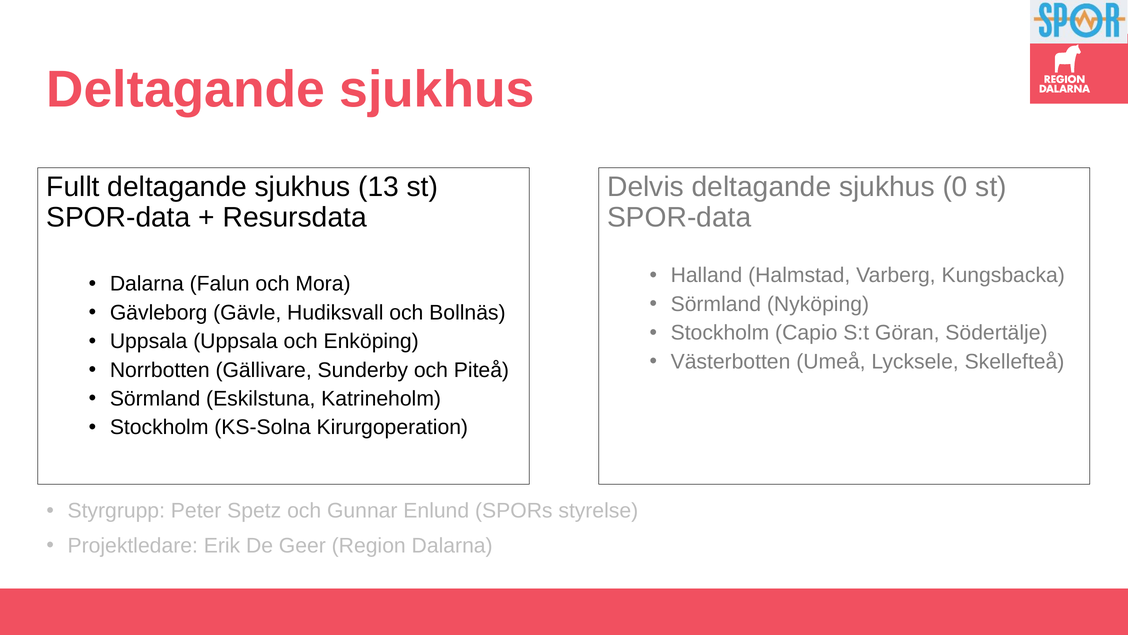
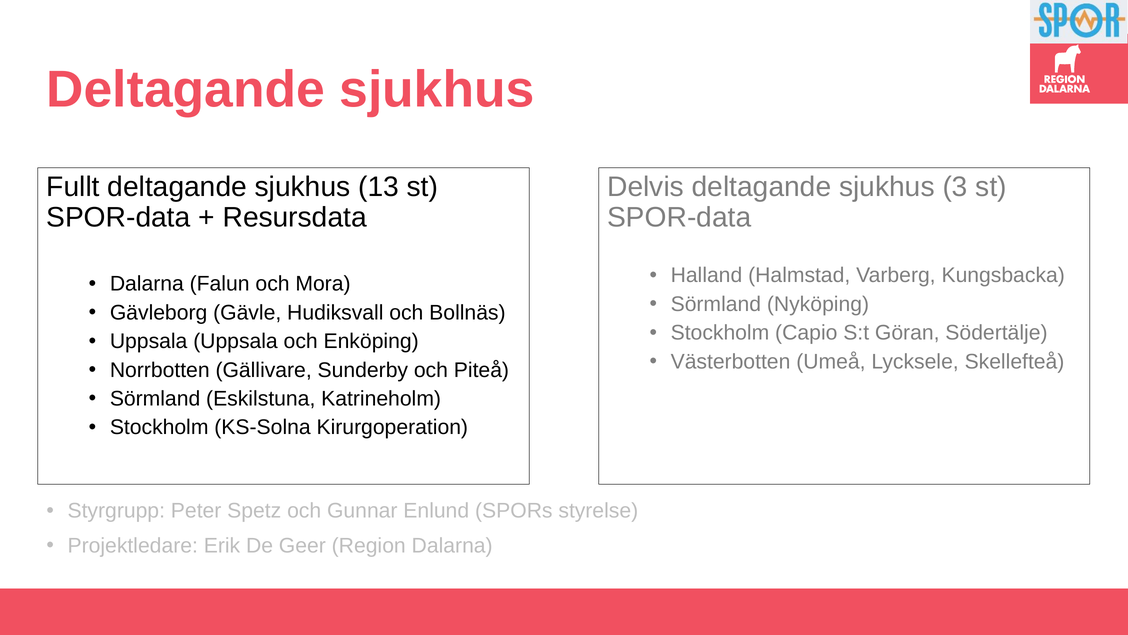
0: 0 -> 3 (955, 187)
